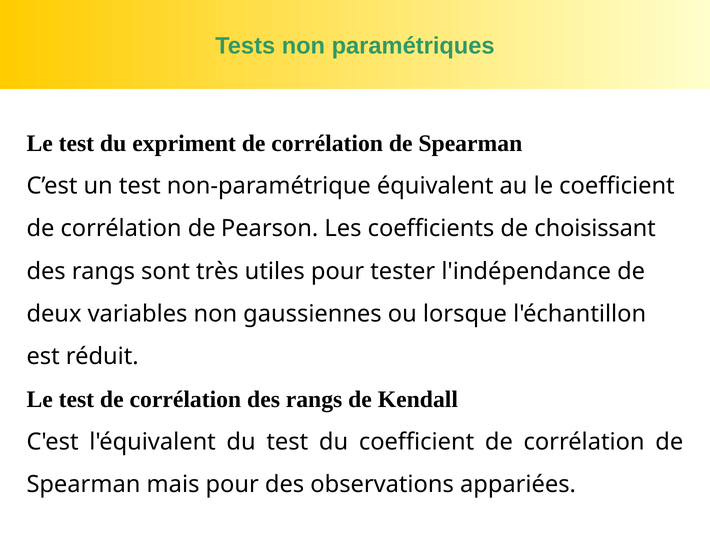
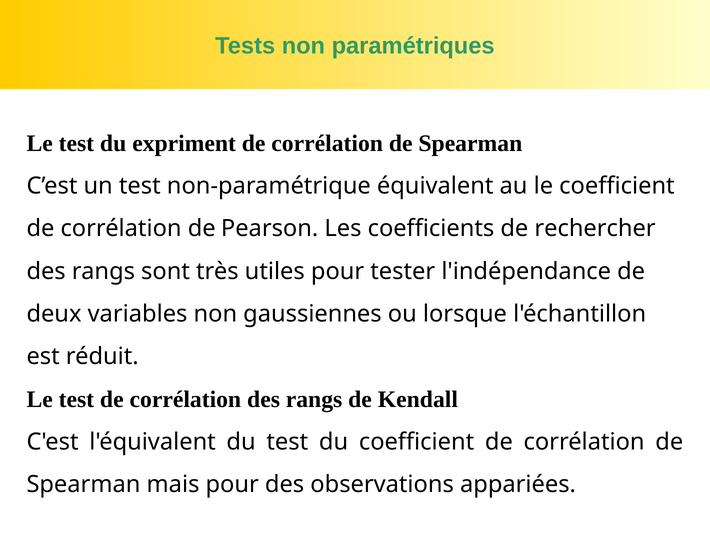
choisissant: choisissant -> rechercher (595, 228)
